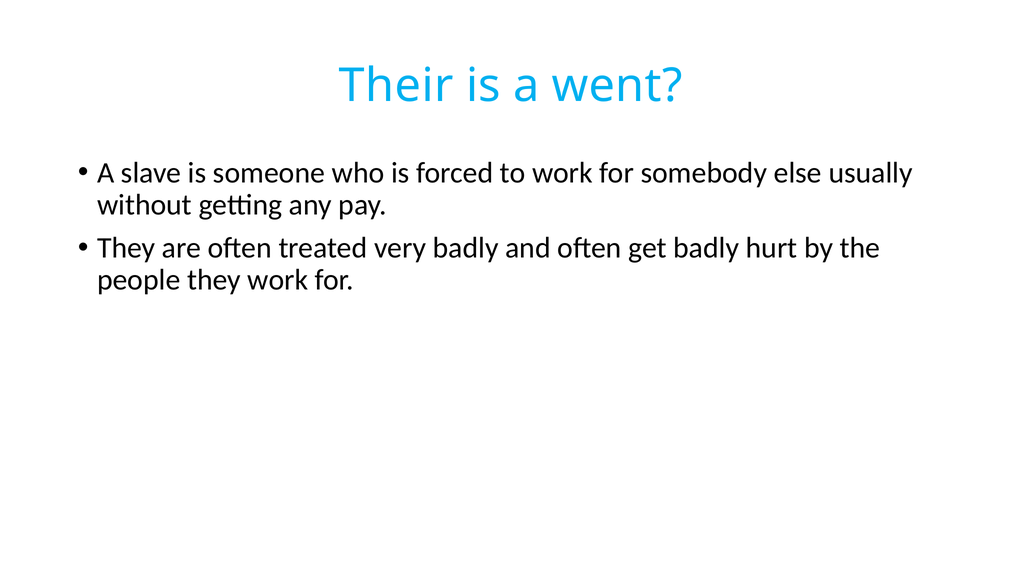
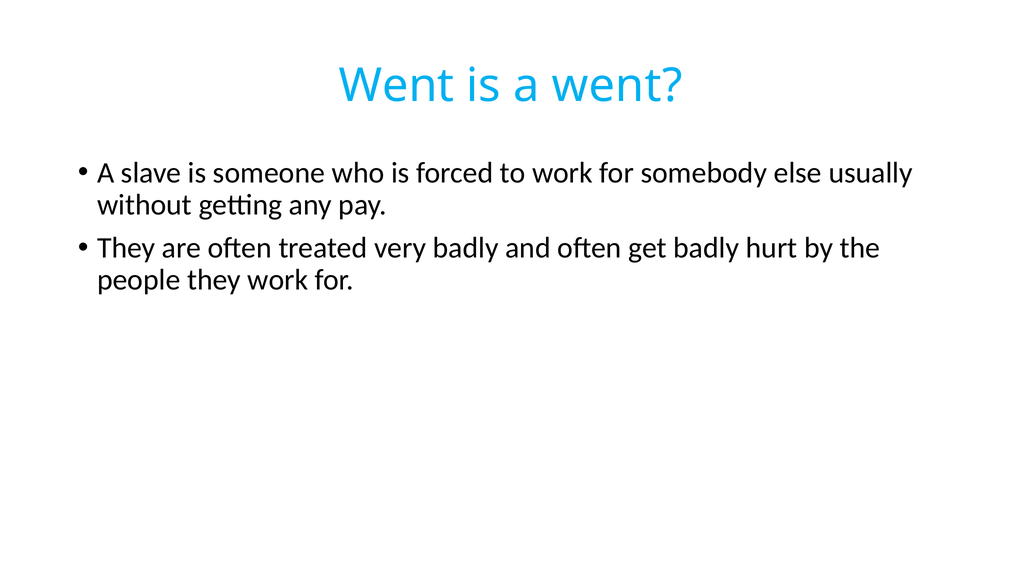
Their: Their -> Went (397, 86)
